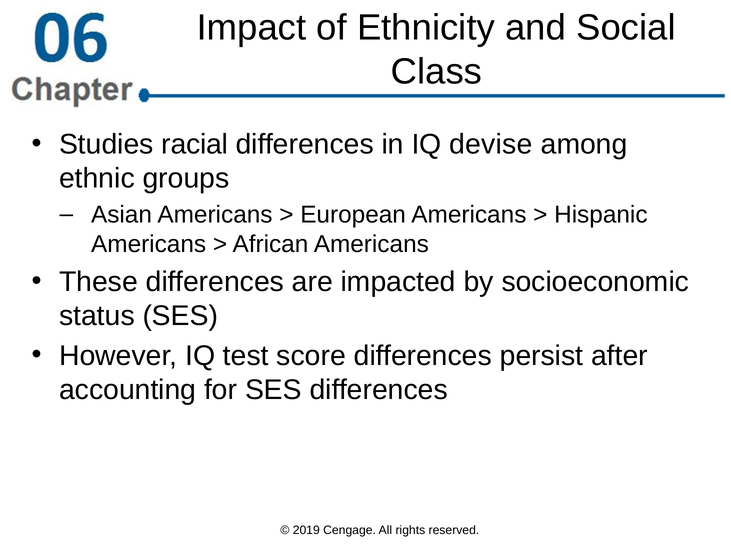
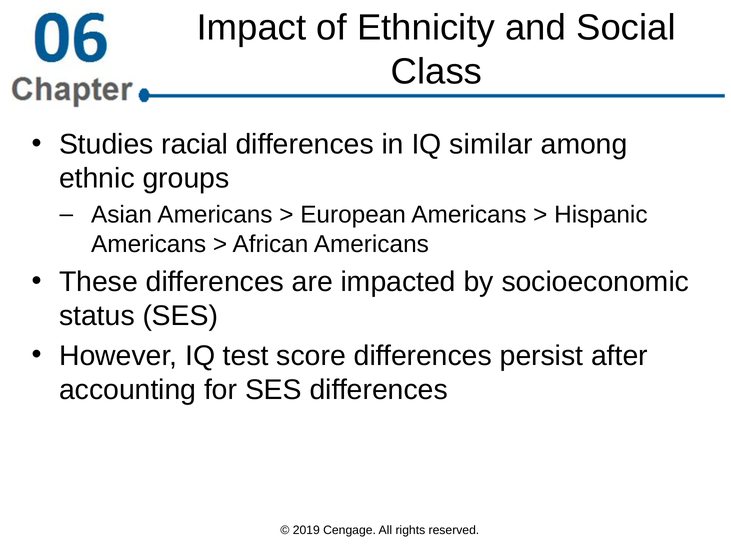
devise: devise -> similar (491, 145)
